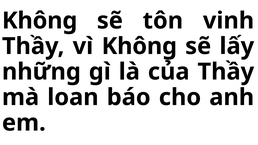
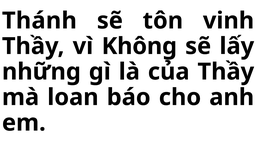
Không: Không -> Thánh (39, 21)
